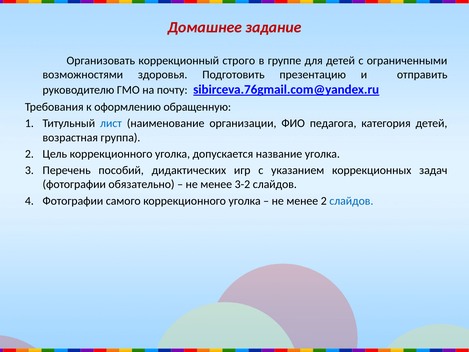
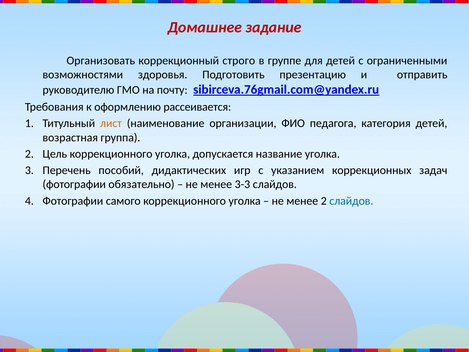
обращенную: обращенную -> рассеивается (197, 107)
лист colour: blue -> orange (111, 123)
3-2: 3-2 -> 3-3 (242, 184)
